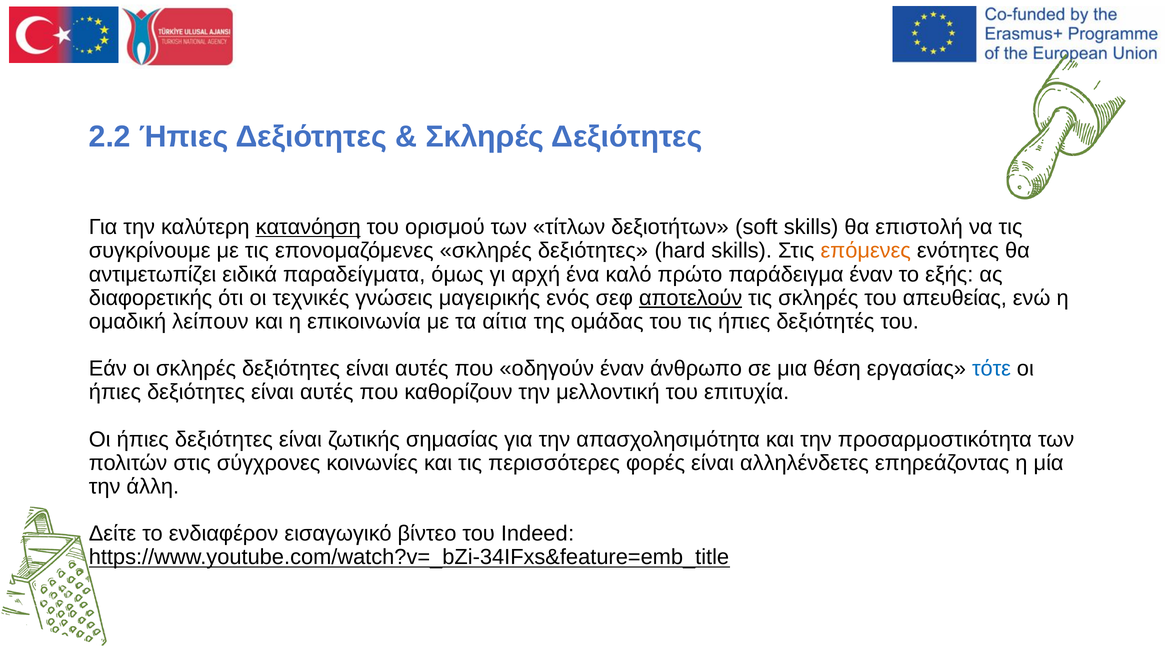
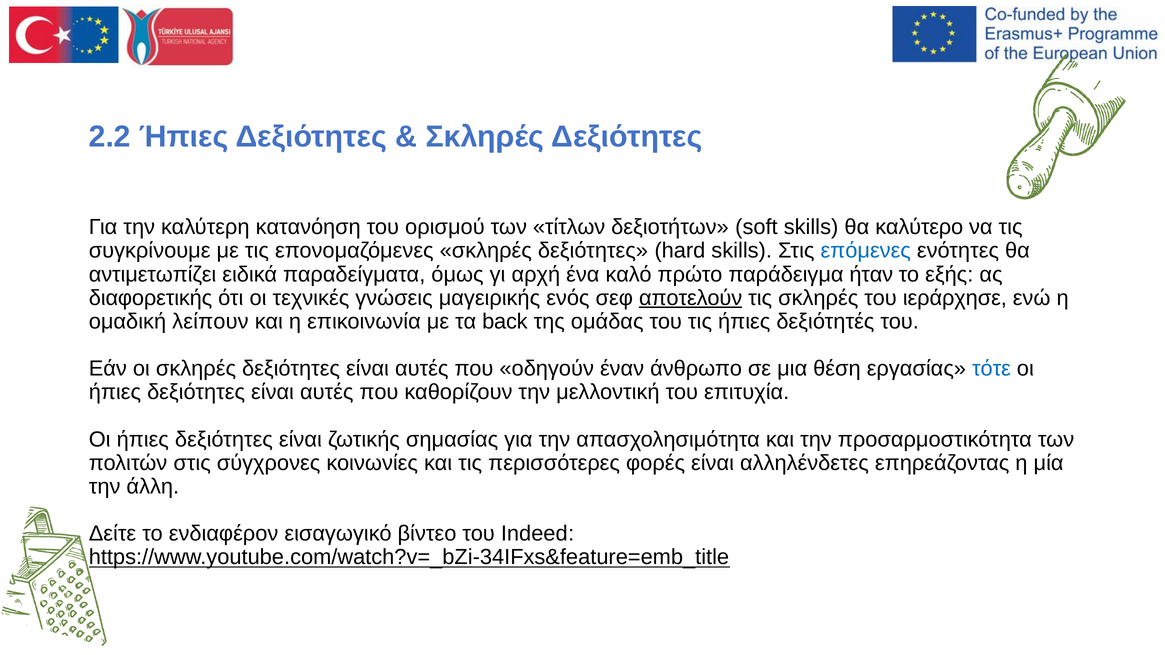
κατανόηση underline: present -> none (308, 227)
επιστολή: επιστολή -> καλύτερο (919, 227)
επόμενες colour: orange -> blue (866, 251)
παράδειγμα έναν: έναν -> ήταν (871, 274)
απευθείας: απευθείας -> ιεράρχησε (955, 298)
αίτια: αίτια -> back (505, 322)
